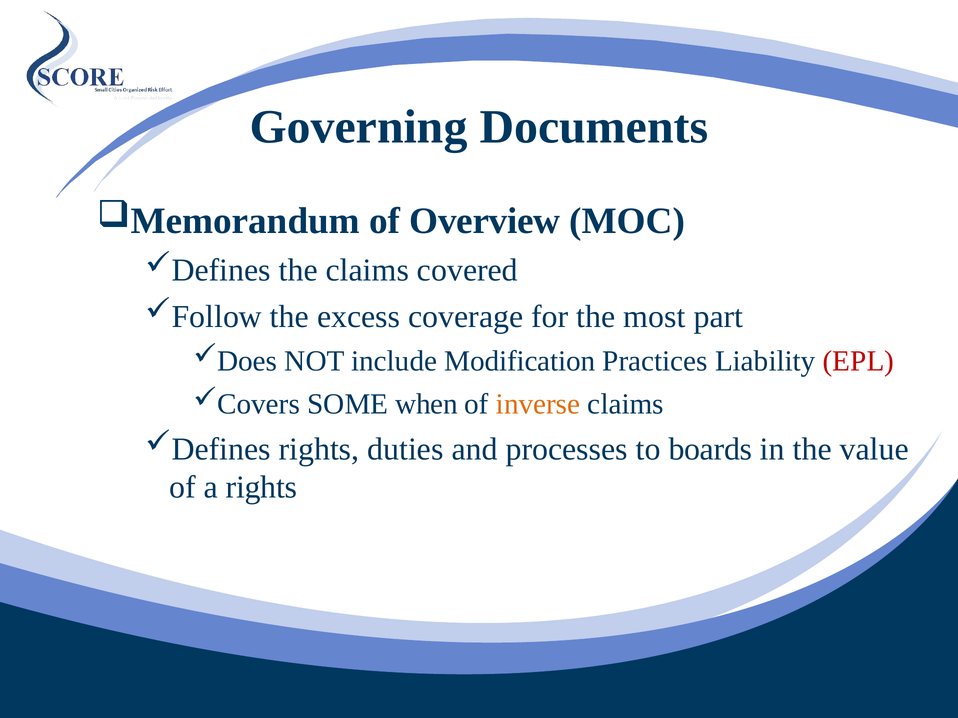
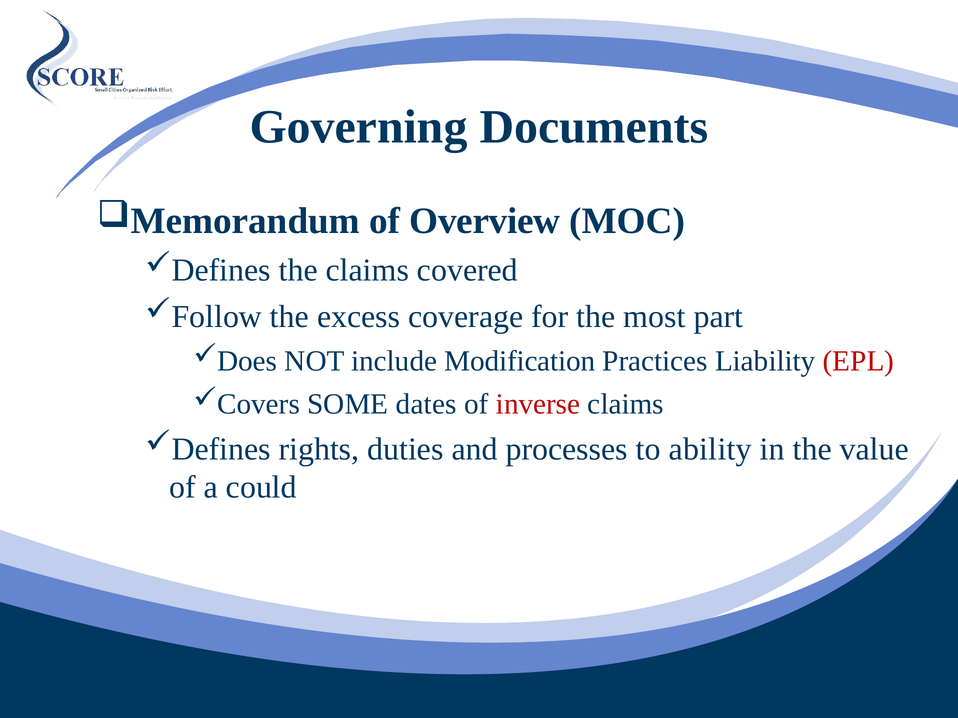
when: when -> dates (426, 404)
inverse colour: orange -> red (538, 404)
boards: boards -> ability (710, 449)
a rights: rights -> could (261, 488)
